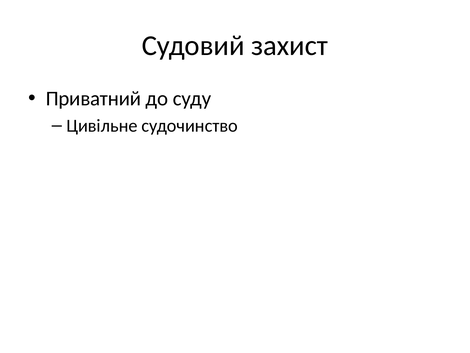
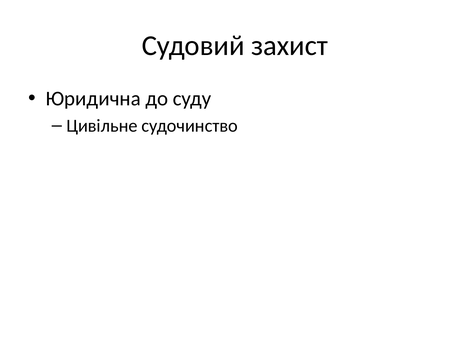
Приватний: Приватний -> Юридична (93, 99)
